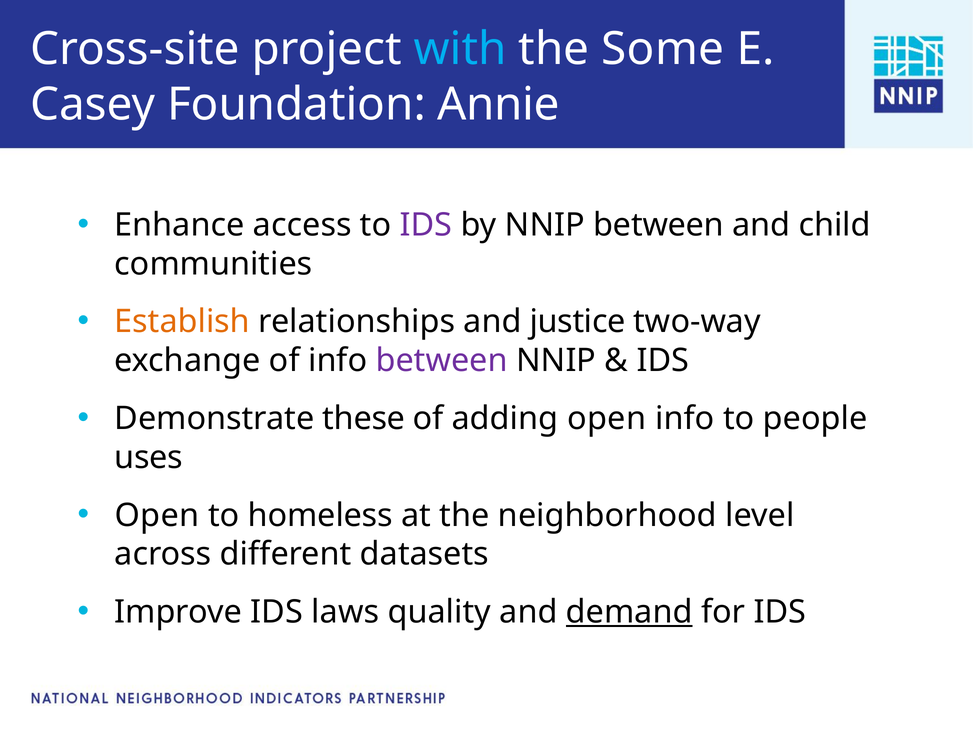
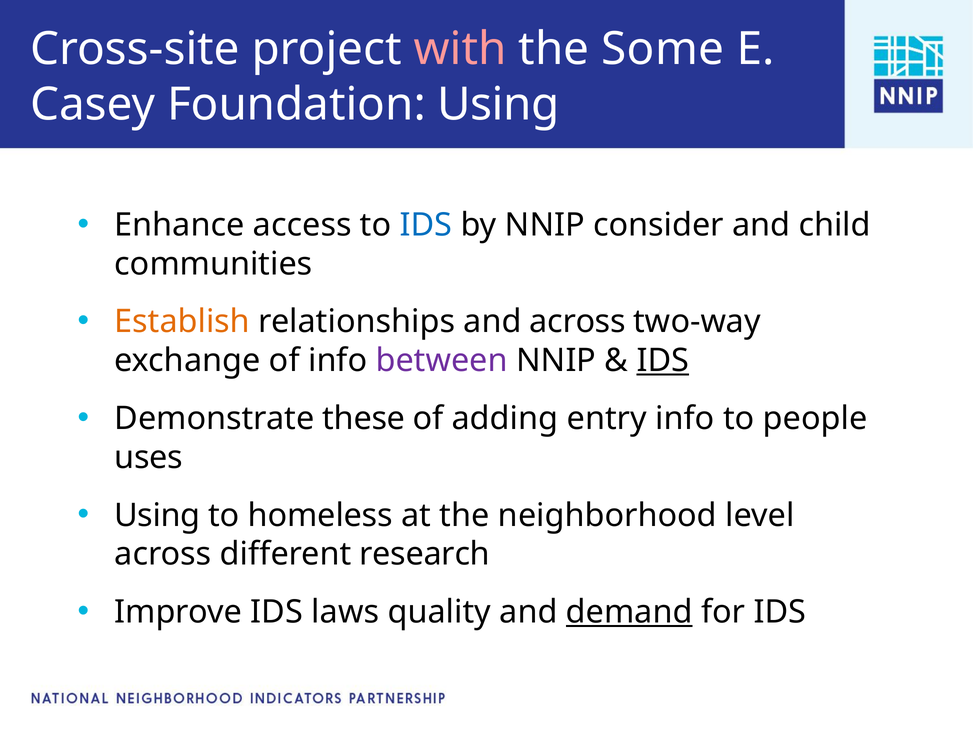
with colour: light blue -> pink (460, 49)
Foundation Annie: Annie -> Using (498, 104)
IDS colour: purple -> blue (426, 225)
NNIP between: between -> consider (659, 225)
and justice: justice -> across (578, 322)
IDS underline: none -> present (663, 361)
adding open: open -> entry (607, 418)
Open: Open -> Using (157, 515)
datasets: datasets -> research (425, 554)
